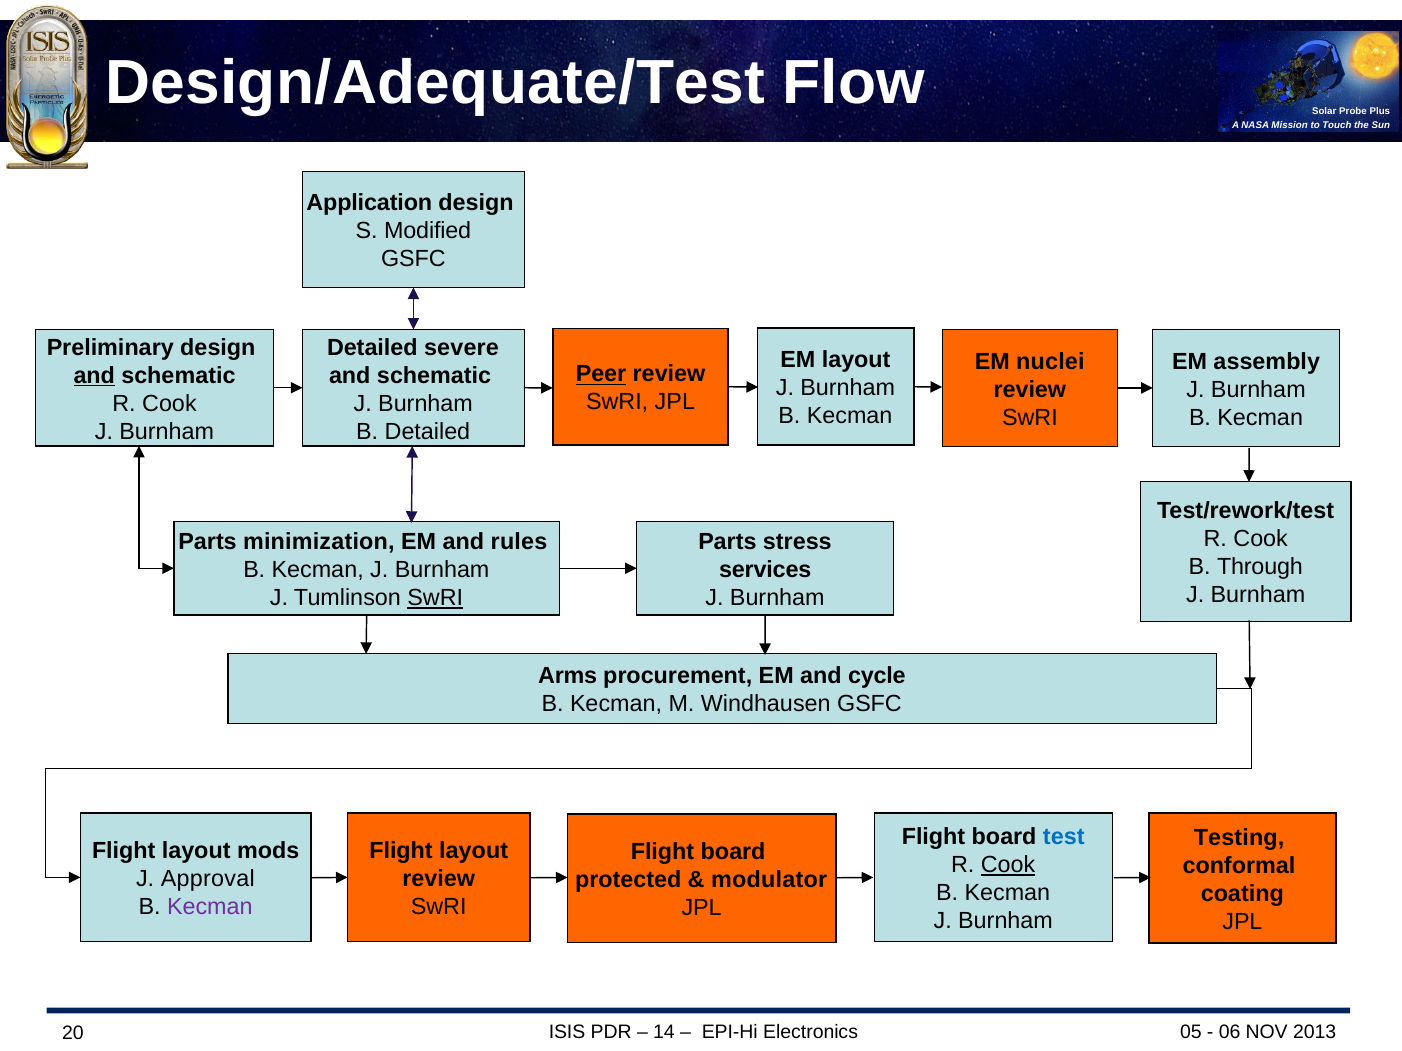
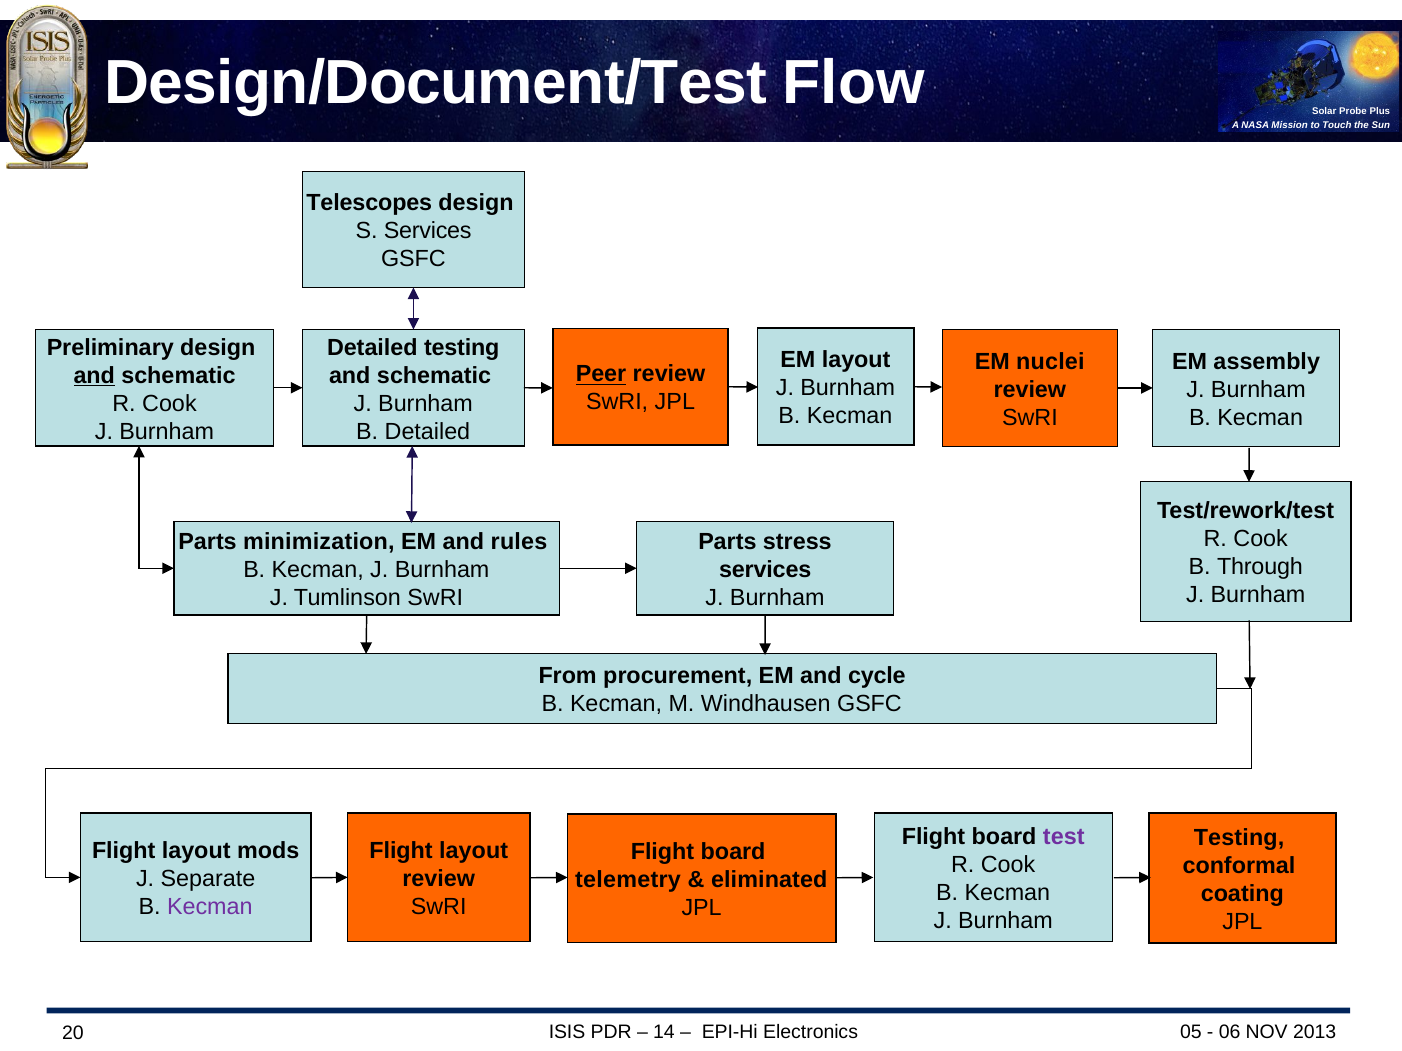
Design/Adequate/Test: Design/Adequate/Test -> Design/Document/Test (436, 83)
Application: Application -> Telescopes (369, 203)
S Modified: Modified -> Services (428, 231)
Detailed severe: severe -> testing (462, 347)
SwRI underline: present -> none (435, 598)
Arms: Arms -> From (568, 676)
test colour: blue -> purple (1064, 837)
Cook underline: present -> none (1008, 865)
Approval: Approval -> Separate (208, 879)
protected: protected -> telemetry (628, 880)
modulator: modulator -> eliminated (769, 880)
